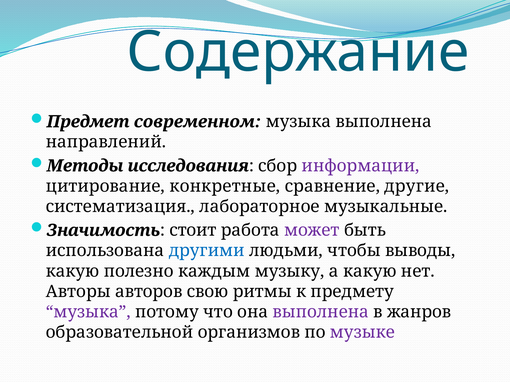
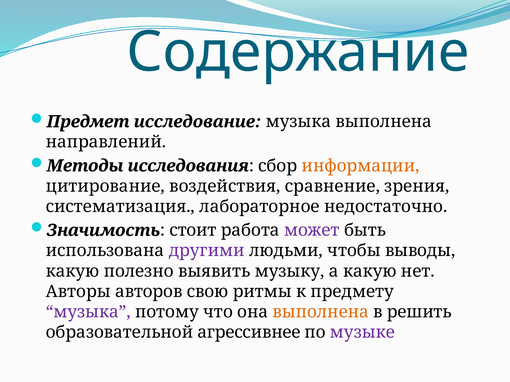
современном: современном -> исследование (198, 122)
информации colour: purple -> orange (361, 166)
конкретные: конкретные -> воздействия (225, 186)
другие: другие -> зрения (417, 186)
музыкальные: музыкальные -> недостаточно (386, 207)
другими colour: blue -> purple (207, 251)
каждым: каждым -> выявить (214, 271)
выполнена colour: purple -> orange (321, 312)
жанров: жанров -> решить (419, 312)
организмов: организмов -> агрессивнее (249, 333)
